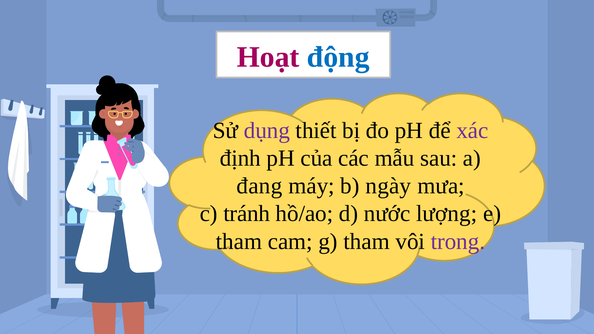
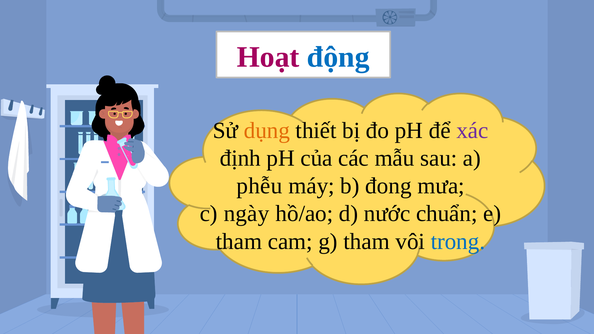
dụng colour: purple -> orange (267, 131)
đang: đang -> phễu (259, 186)
ngày: ngày -> đong (389, 186)
tránh: tránh -> ngày (247, 214)
lượng: lượng -> chuẩn (447, 214)
trong colour: purple -> blue (458, 242)
